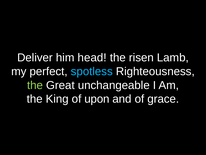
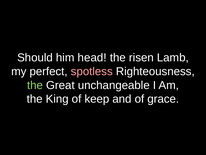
Deliver: Deliver -> Should (35, 57)
spotless colour: light blue -> pink (92, 71)
upon: upon -> keep (97, 99)
